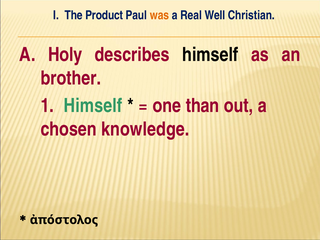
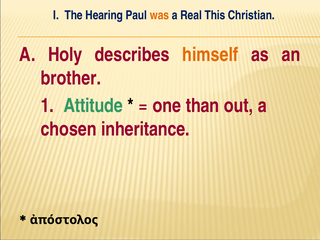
Product: Product -> Hearing (104, 15)
Well: Well -> This (215, 15)
himself colour: black -> orange (210, 55)
1 Himself: Himself -> Attitude (93, 106)
knowledge: knowledge -> inheritance (145, 129)
